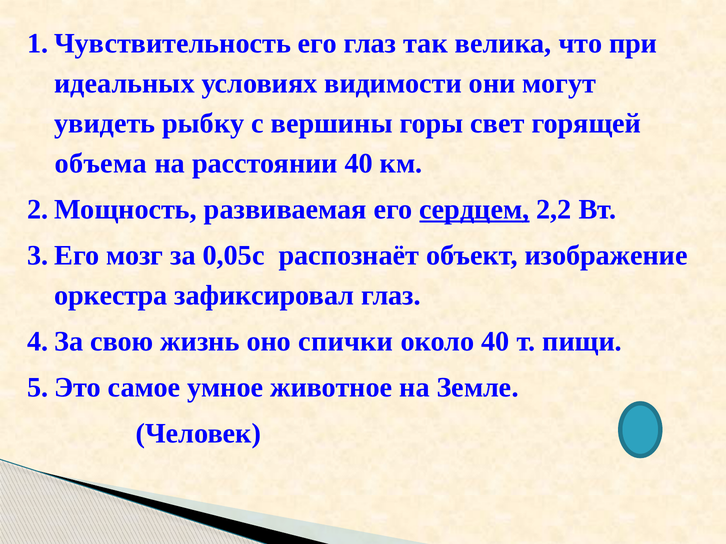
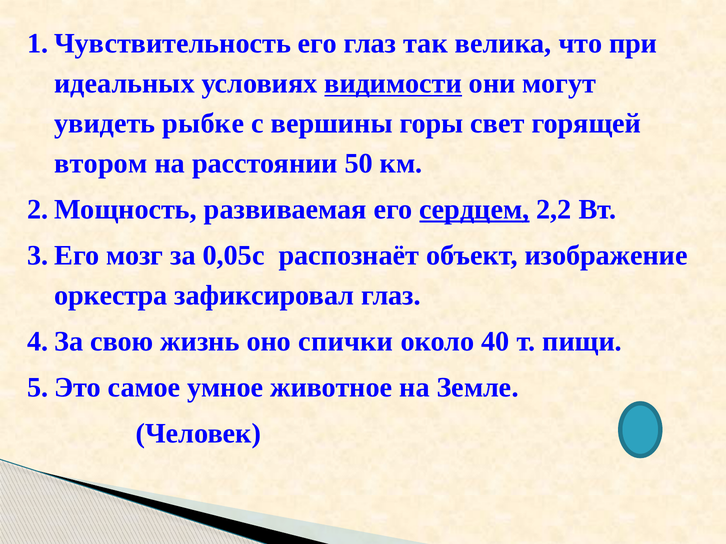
видимости underline: none -> present (393, 84)
рыбку: рыбку -> рыбке (203, 124)
объема: объема -> втором (101, 164)
расстоянии 40: 40 -> 50 (359, 164)
